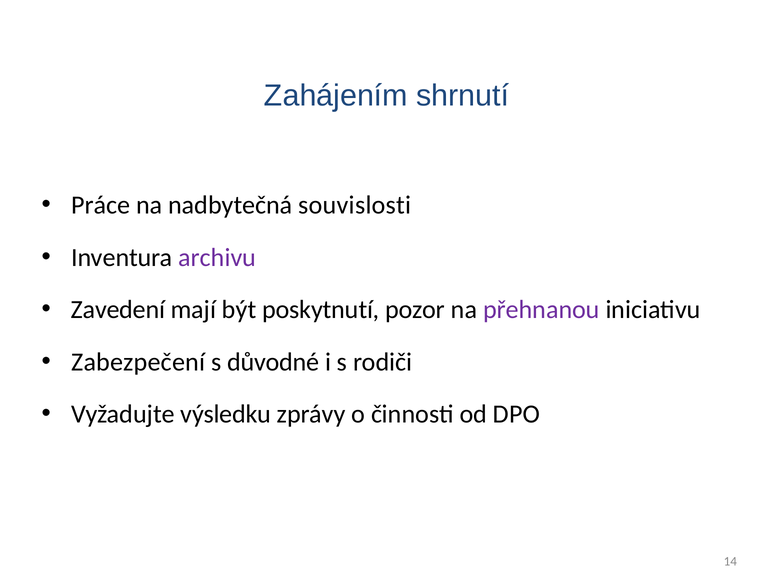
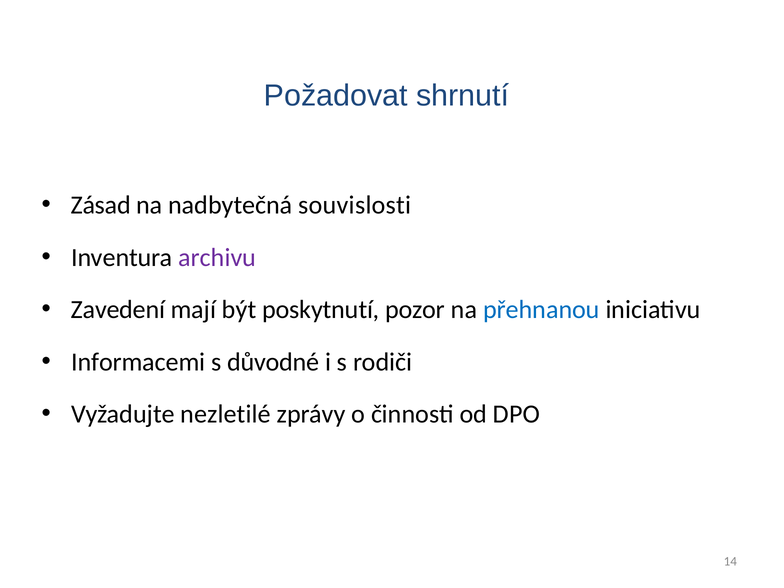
Zahájením: Zahájením -> Požadovat (336, 95)
Práce: Práce -> Zásad (101, 205)
přehnanou colour: purple -> blue (541, 310)
Zabezpečení: Zabezpečení -> Informacemi (138, 362)
výsledku: výsledku -> nezletilé (226, 414)
